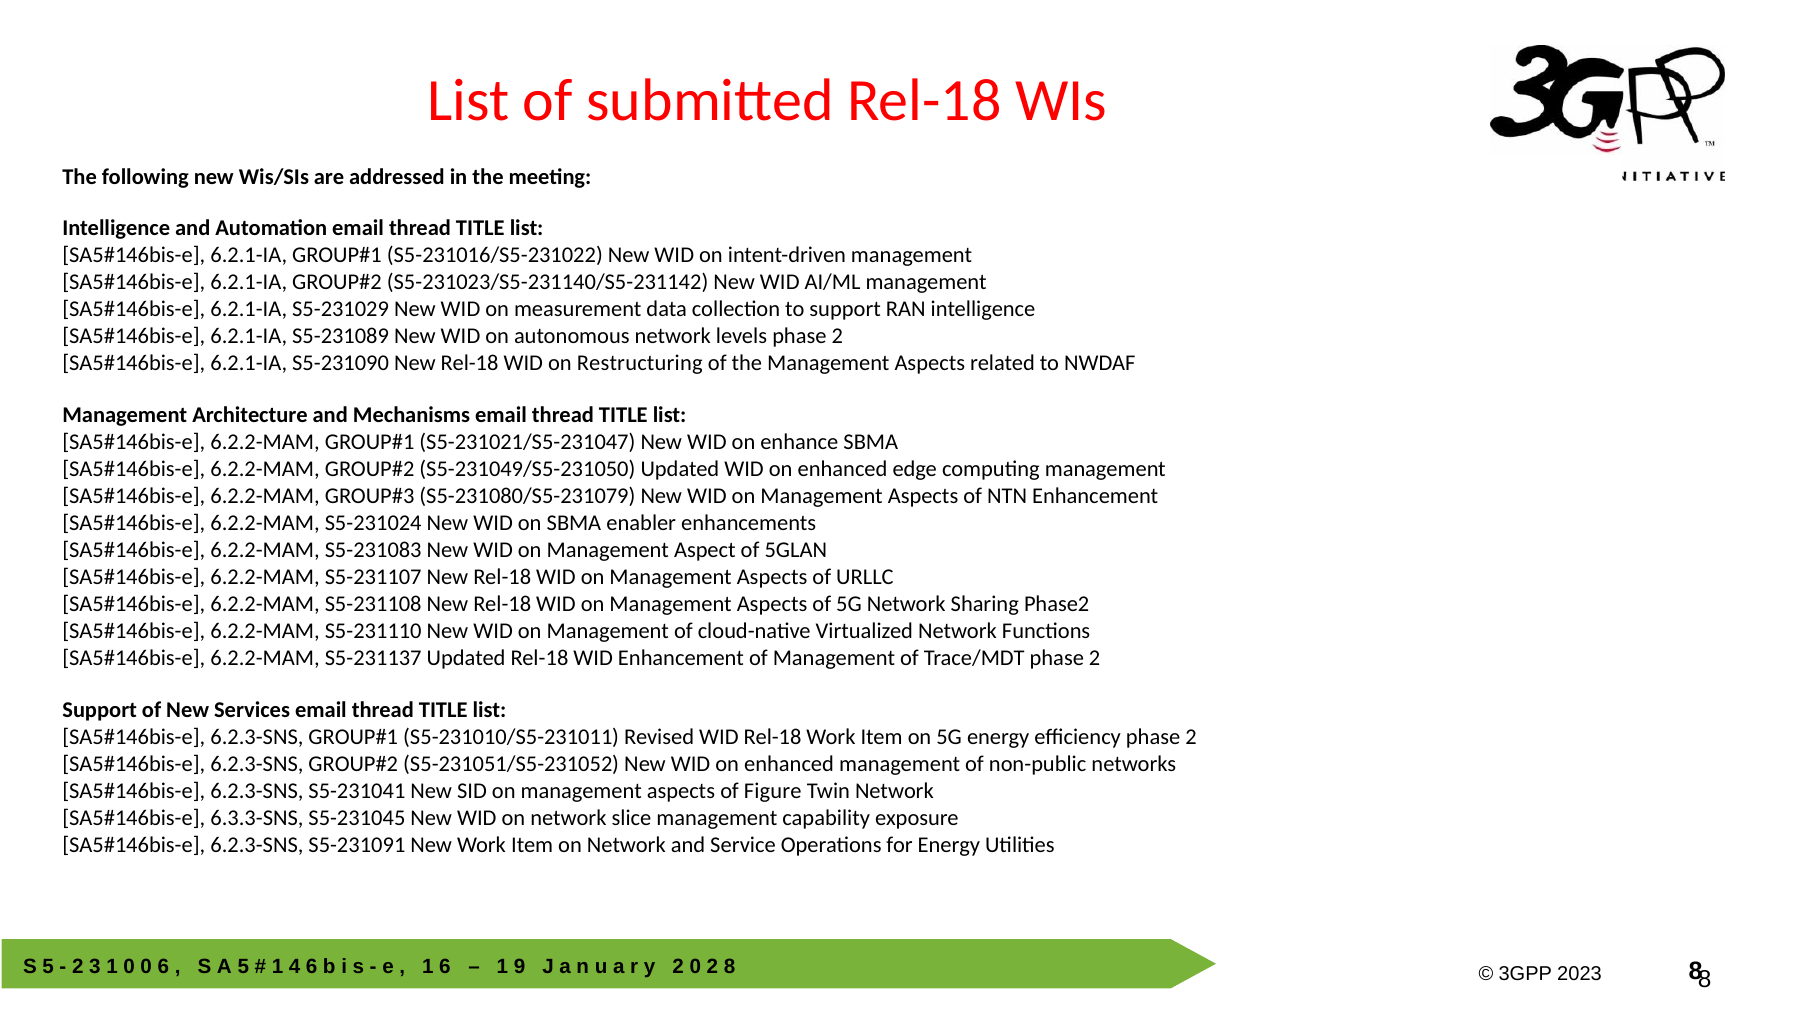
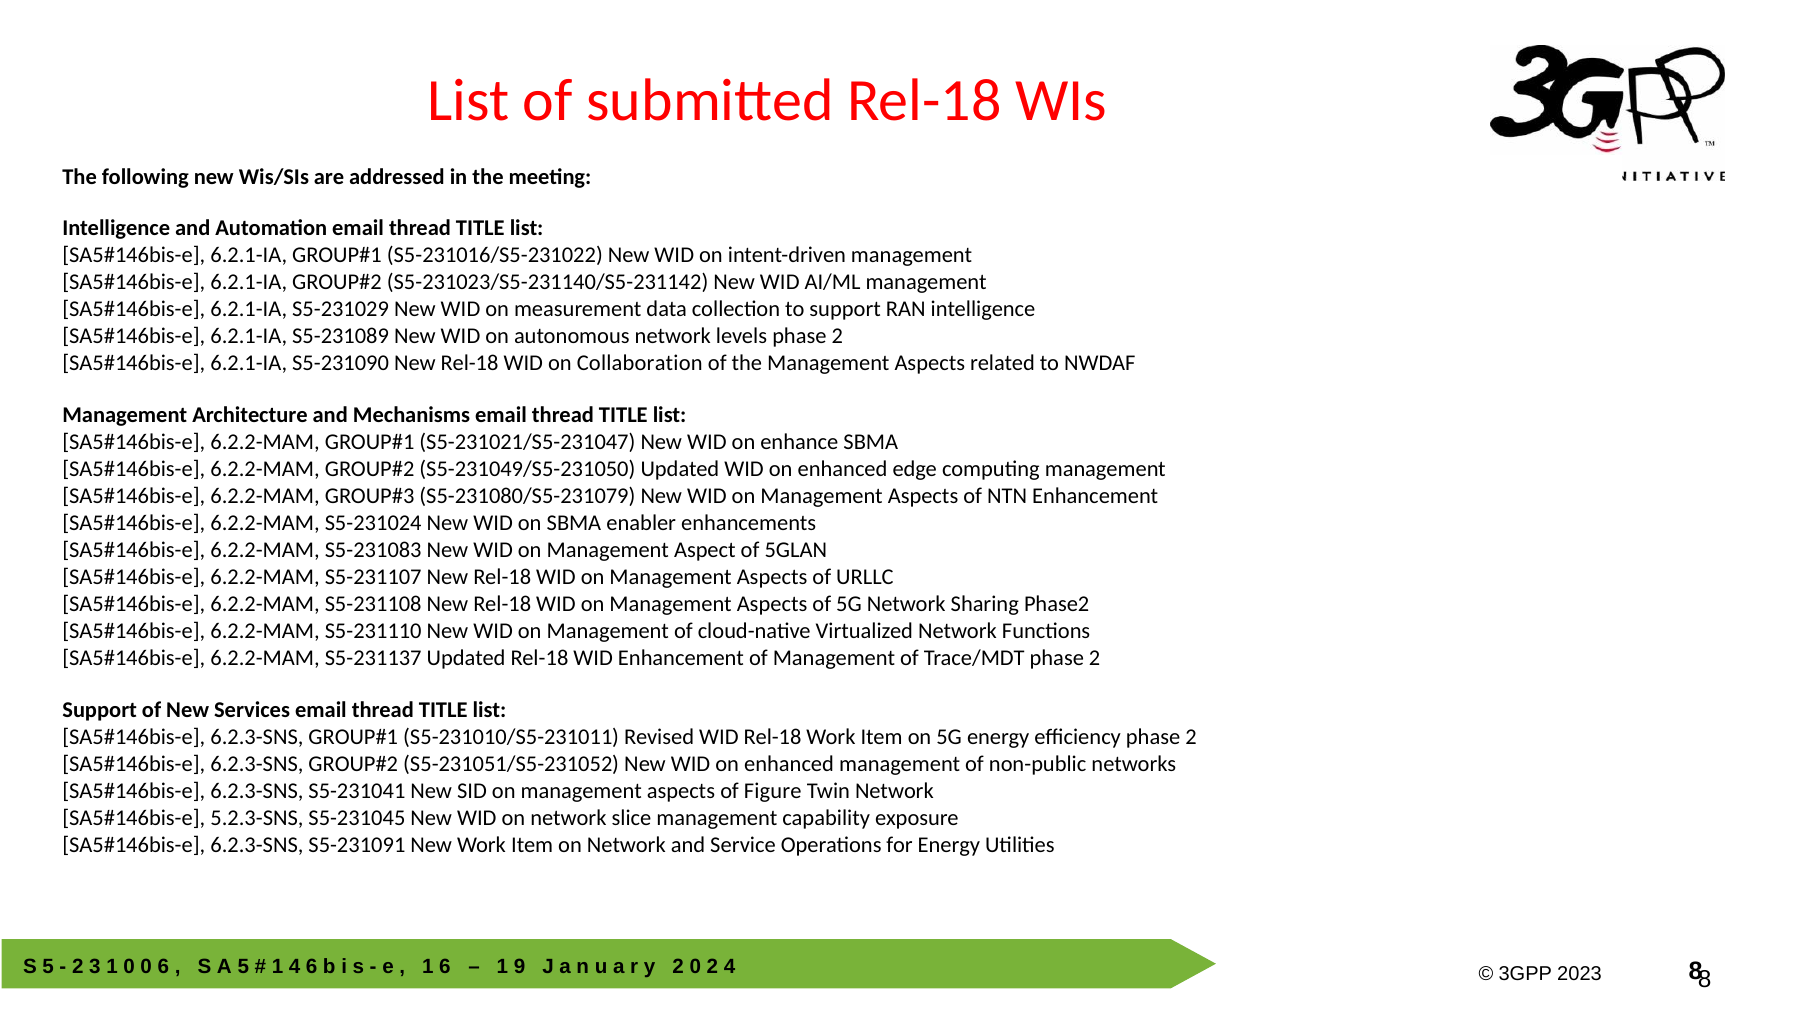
Restructuring: Restructuring -> Collaboration (640, 364)
6.3.3-SNS: 6.3.3-SNS -> 5.2.3-SNS (257, 818)
2 8: 8 -> 4 (729, 967)
